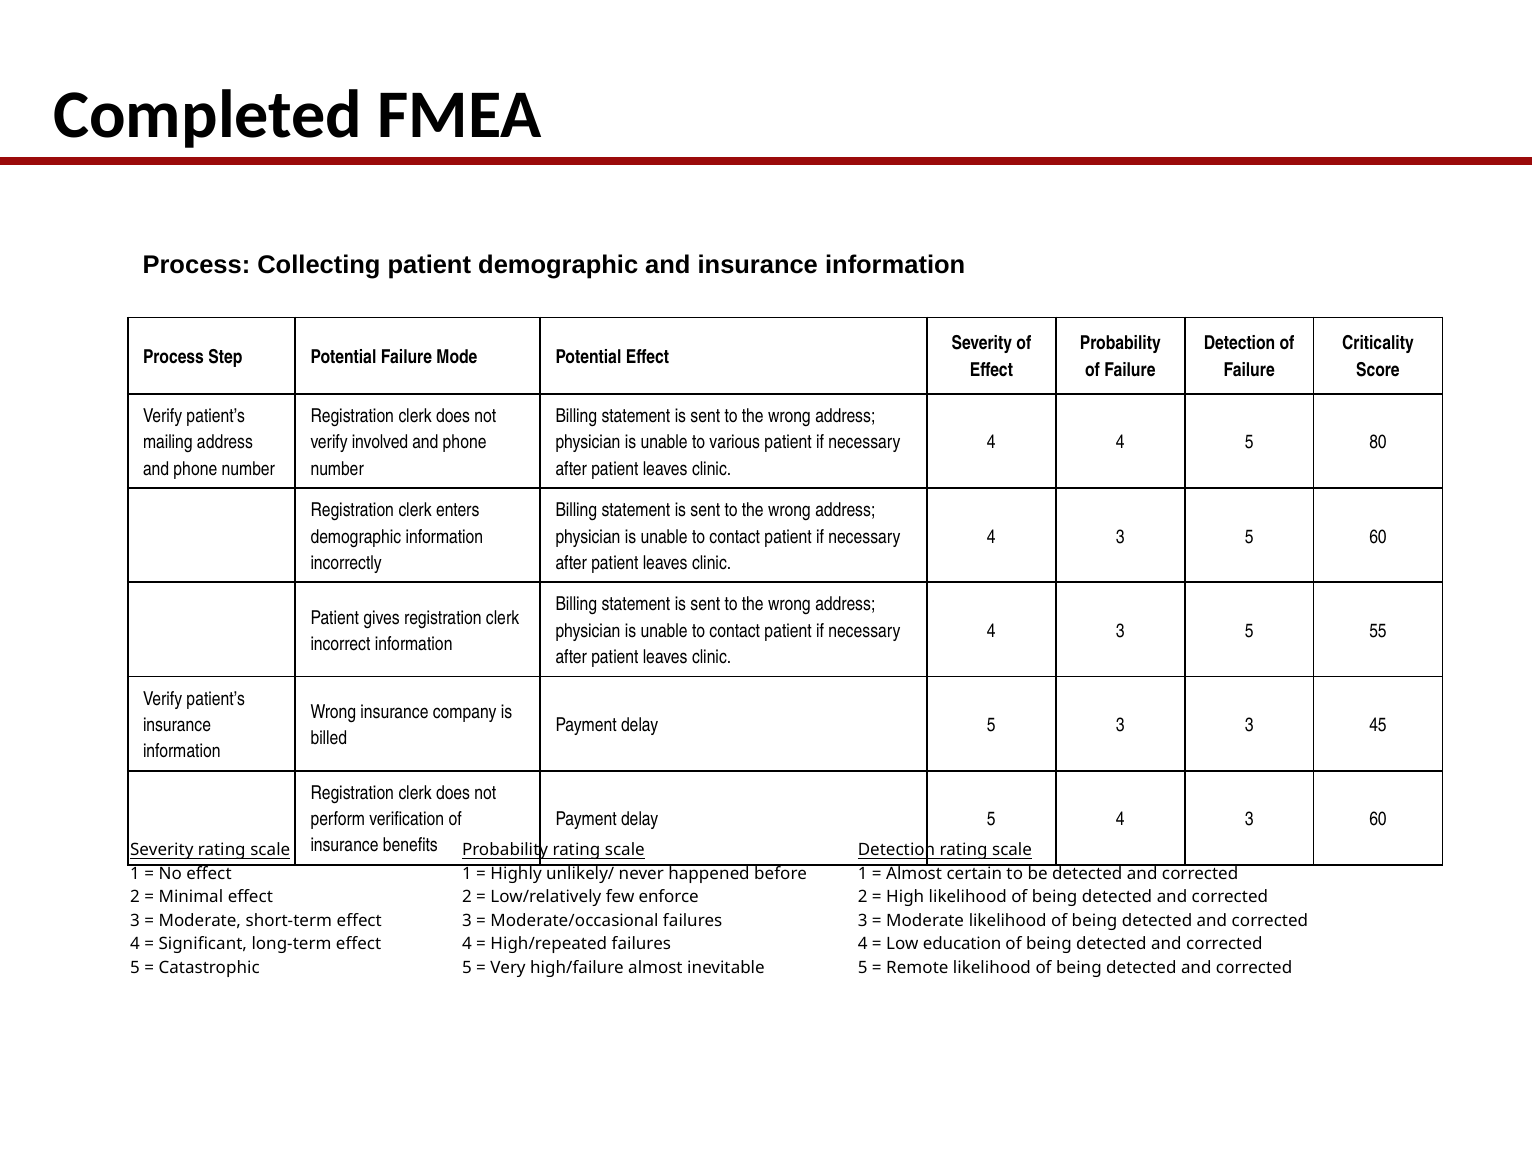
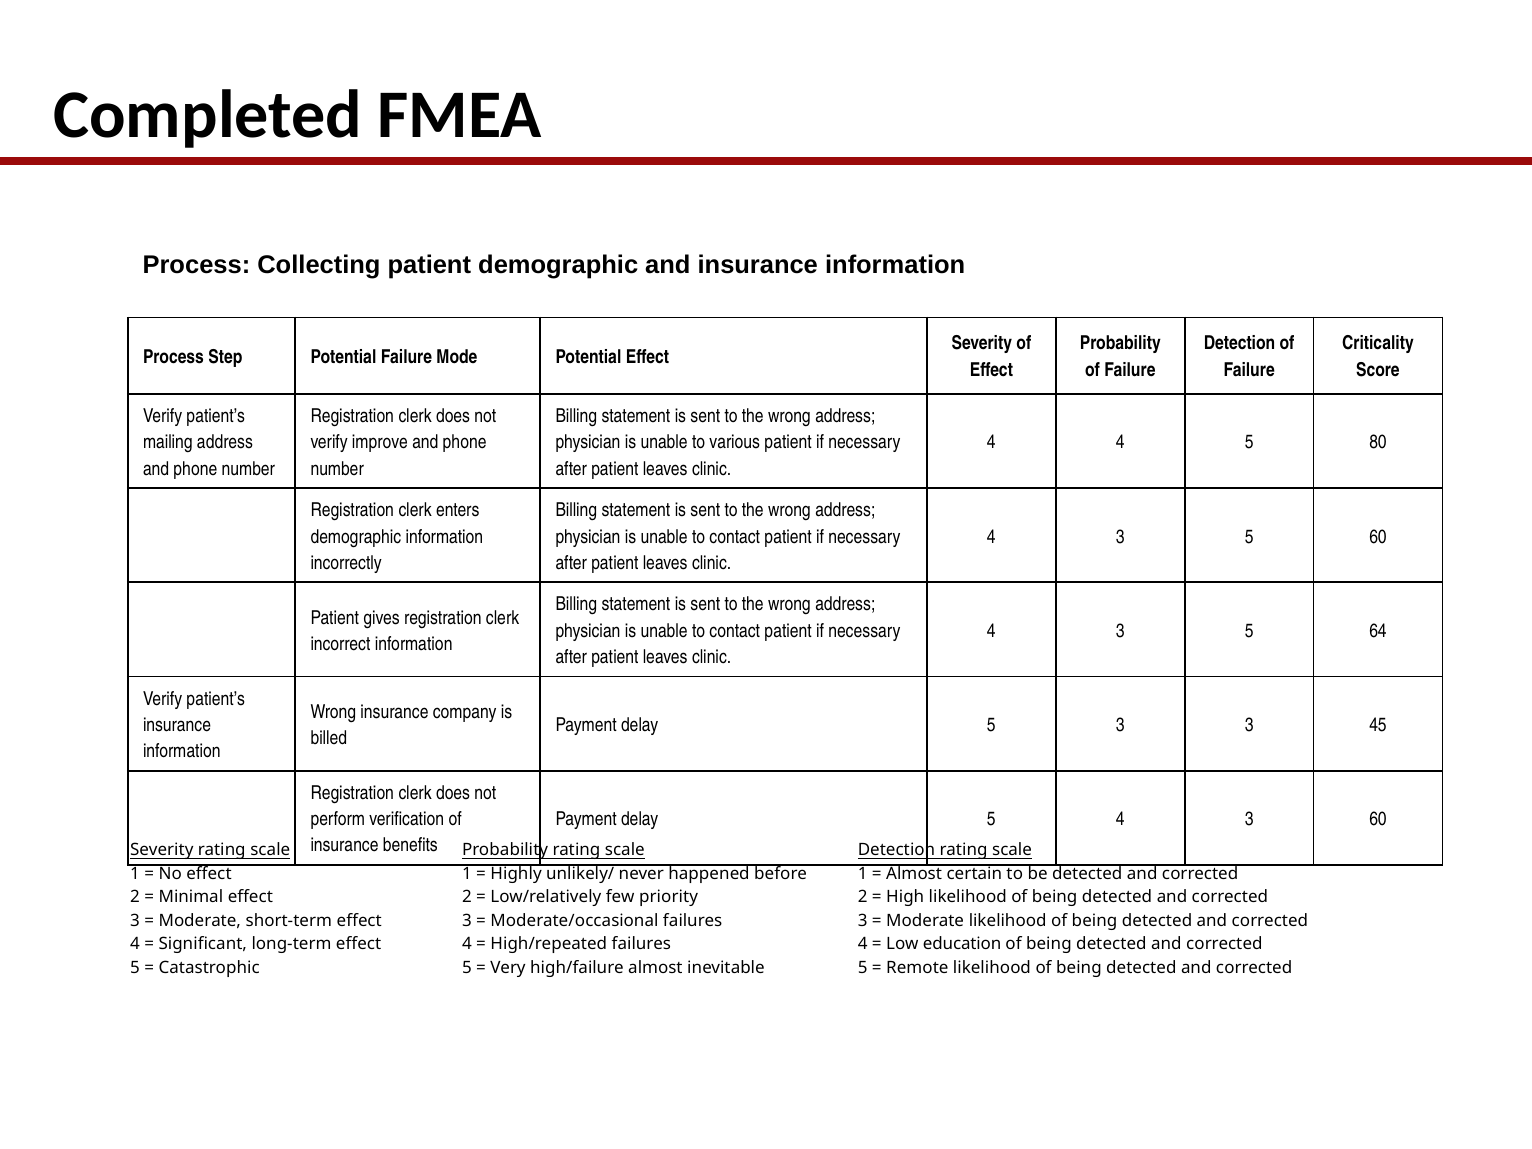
involved: involved -> improve (380, 443)
55: 55 -> 64 (1378, 631)
enforce: enforce -> priority (669, 897)
